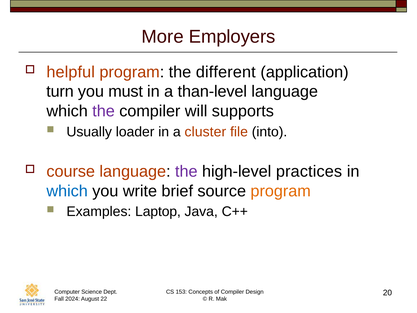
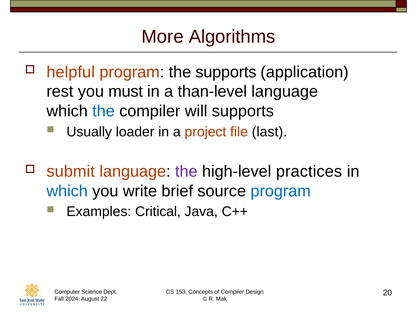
Employers: Employers -> Algorithms (232, 37)
the different: different -> supports (226, 72)
turn: turn -> rest (60, 91)
the colour: purple -> blue (104, 111)
cluster: cluster -> project (205, 132)
into: into -> last (269, 132)
course: course -> submit (71, 171)
program colour: orange -> blue (281, 191)
Laptop: Laptop -> Critical (158, 212)
